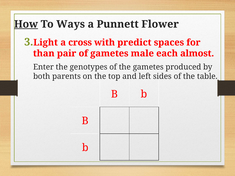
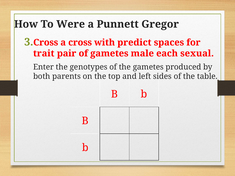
How underline: present -> none (26, 24)
Ways: Ways -> Were (71, 24)
Flower: Flower -> Gregor (160, 24)
Light: Light -> Cross (46, 43)
than: than -> trait (44, 53)
almost: almost -> sexual (197, 53)
